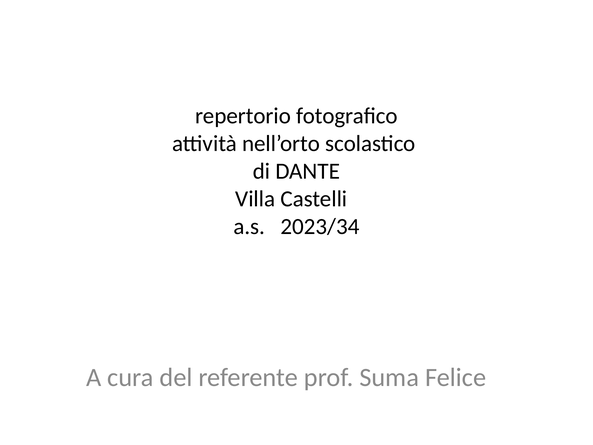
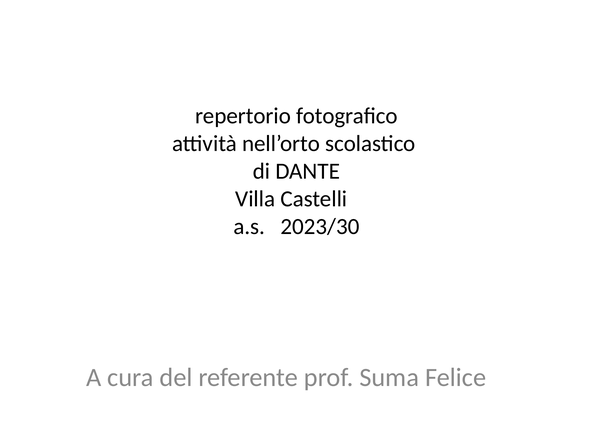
2023/34: 2023/34 -> 2023/30 (320, 226)
